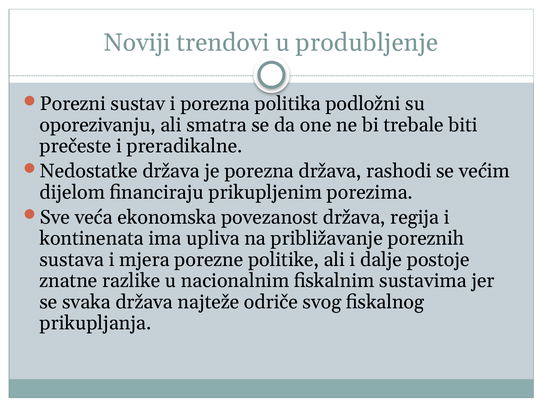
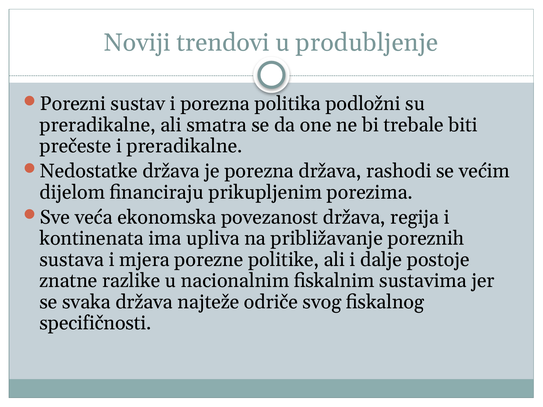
oporezivanju: oporezivanju -> preradikalne (98, 125)
prikupljanja: prikupljanja -> specifičnosti (96, 323)
